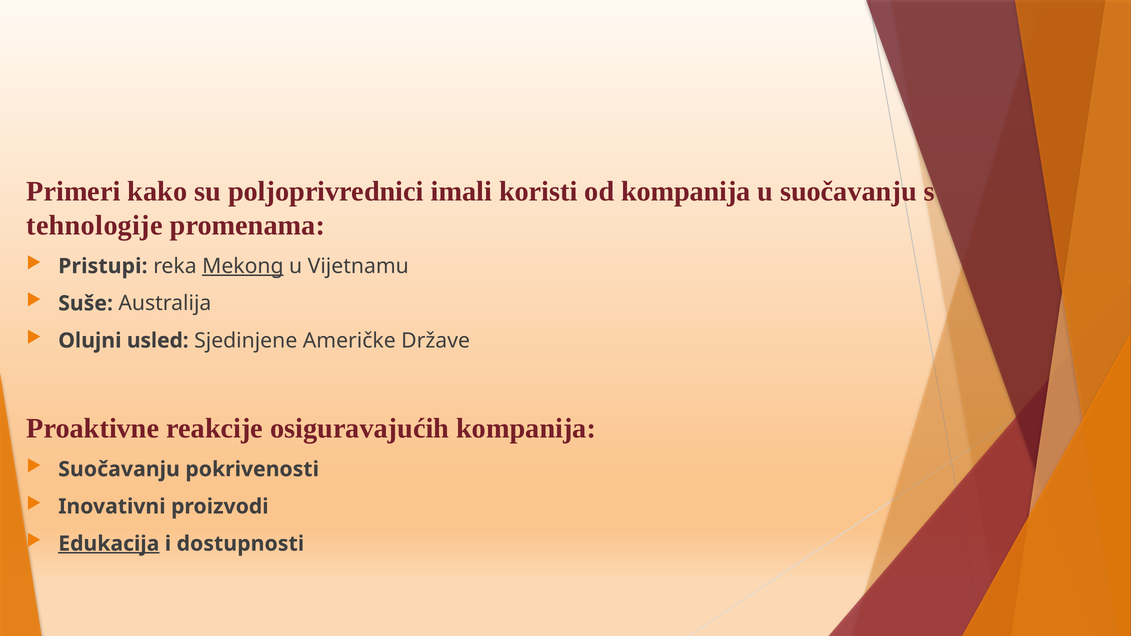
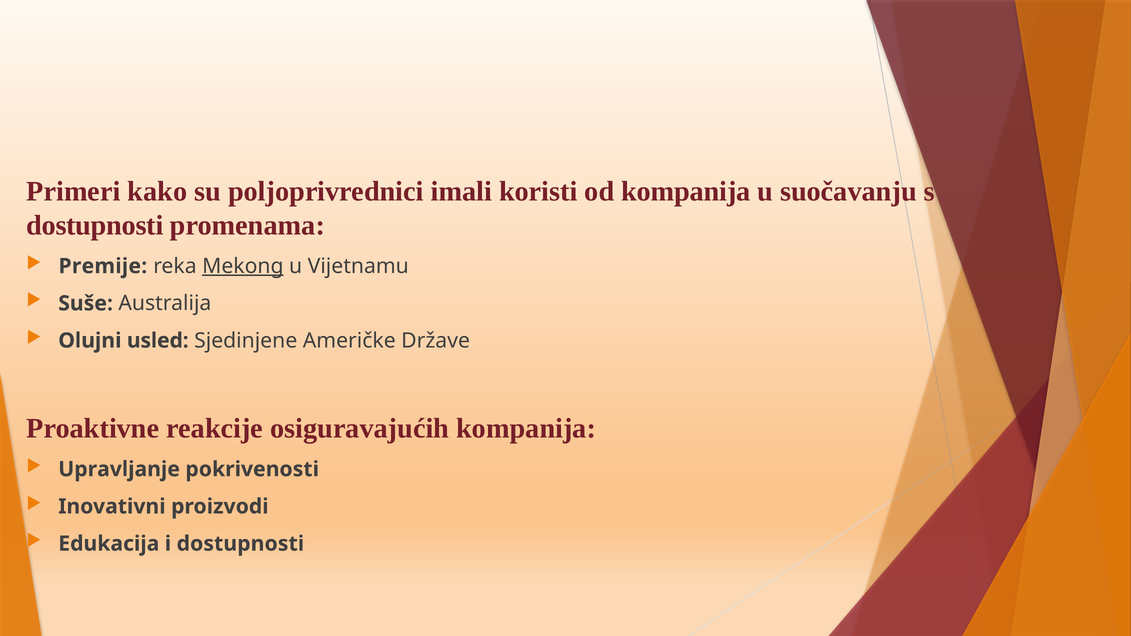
tehnologije: tehnologije -> dostupnosti (95, 225)
Pristupi: Pristupi -> Premije (103, 266)
Suočavanju: Suočavanju -> Upravljanje (119, 469)
Edukacija underline: present -> none (109, 544)
